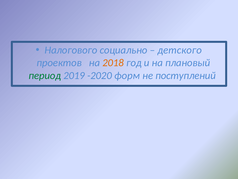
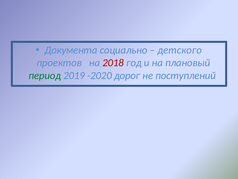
Налогового: Налогового -> Документа (71, 50)
2018 colour: orange -> red (113, 63)
форм: форм -> дорог (127, 75)
